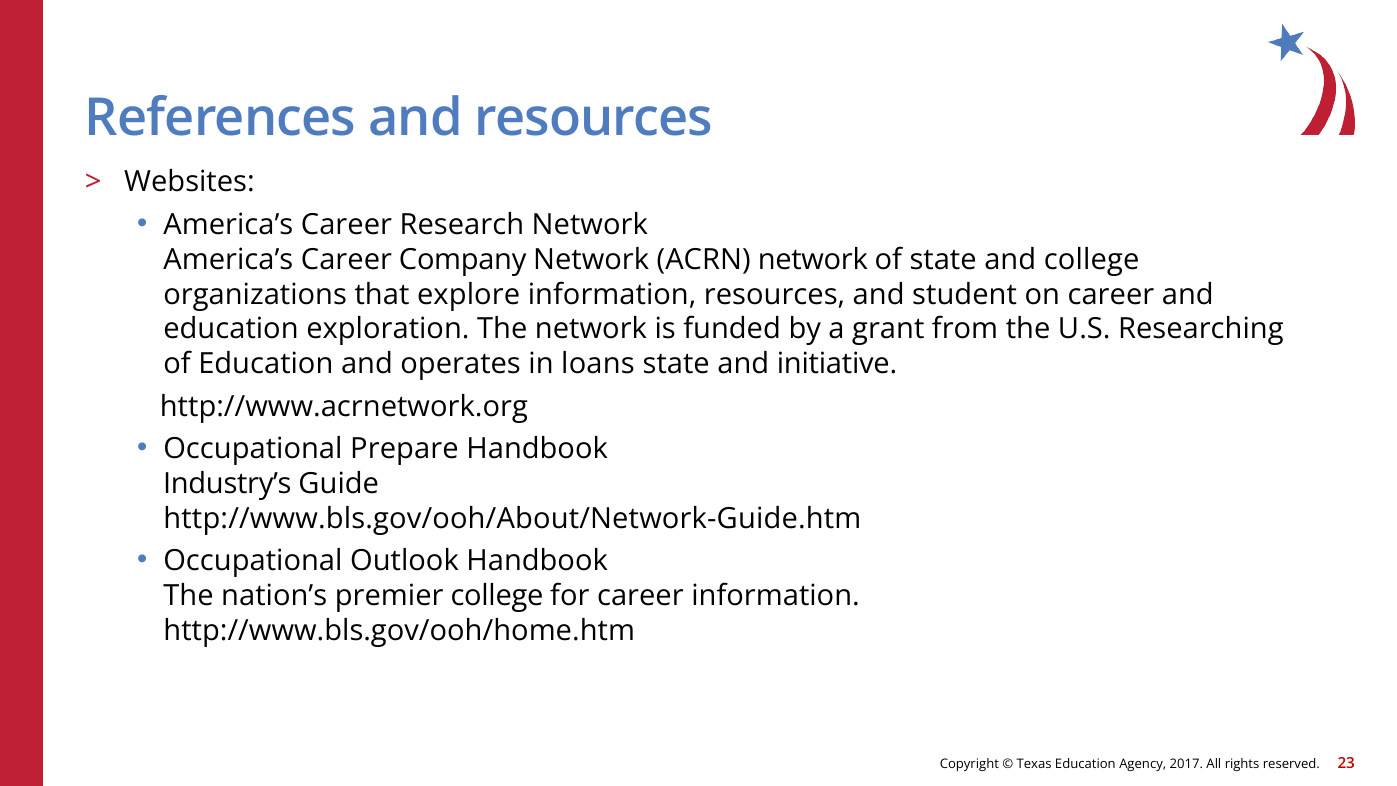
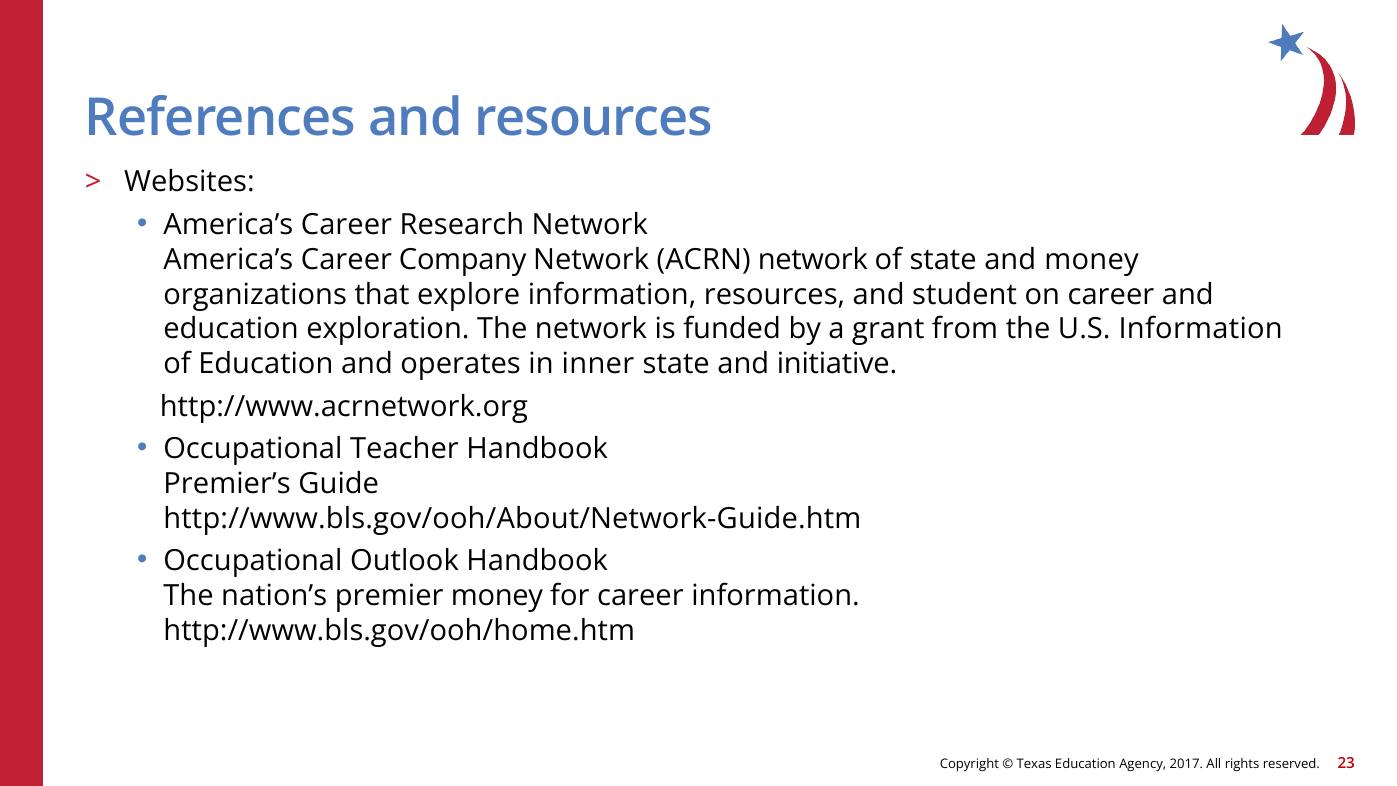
and college: college -> money (1092, 259)
U.S Researching: Researching -> Information (1201, 329)
loans: loans -> inner (598, 364)
Prepare: Prepare -> Teacher (404, 449)
Industry’s: Industry’s -> Premier’s (227, 484)
premier college: college -> money (497, 596)
